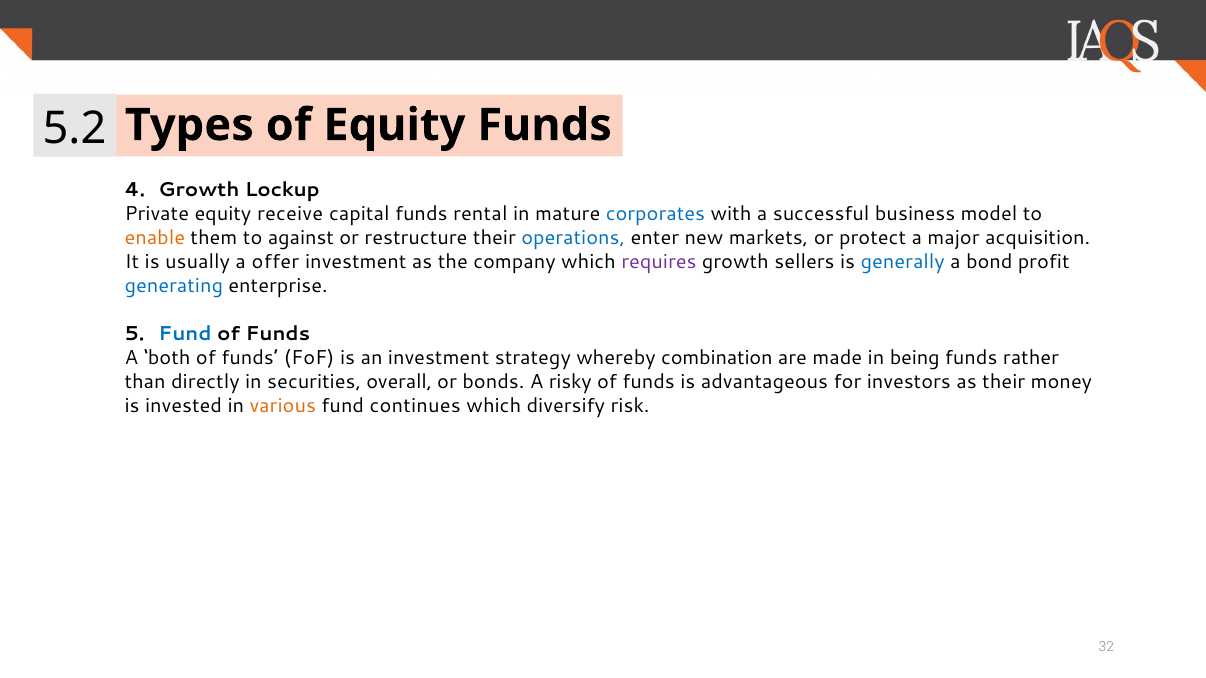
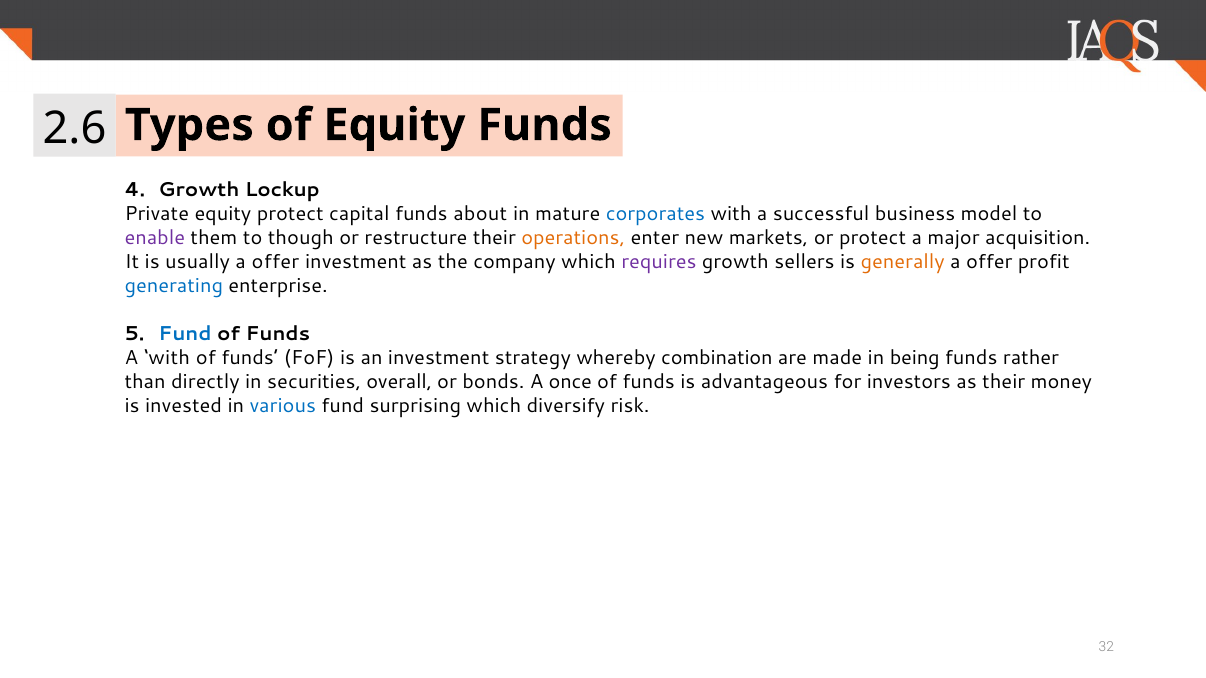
5.2: 5.2 -> 2.6 (75, 128)
equity receive: receive -> protect (290, 214)
rental: rental -> about (480, 214)
enable colour: orange -> purple (155, 238)
against: against -> though (301, 238)
operations colour: blue -> orange (573, 238)
generally colour: blue -> orange (903, 262)
bond: bond -> offer (989, 262)
A both: both -> with (167, 358)
risky: risky -> once (570, 382)
various colour: orange -> blue (283, 407)
continues: continues -> surprising (415, 407)
